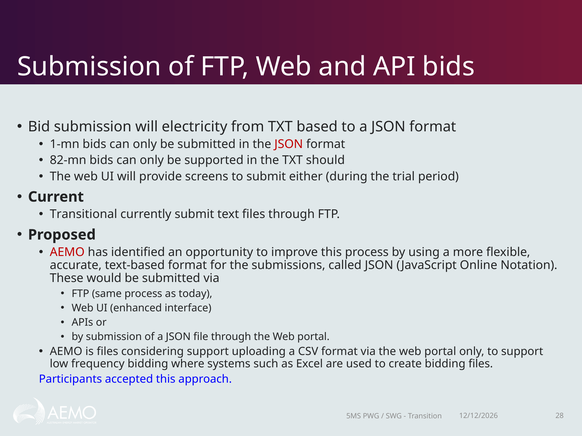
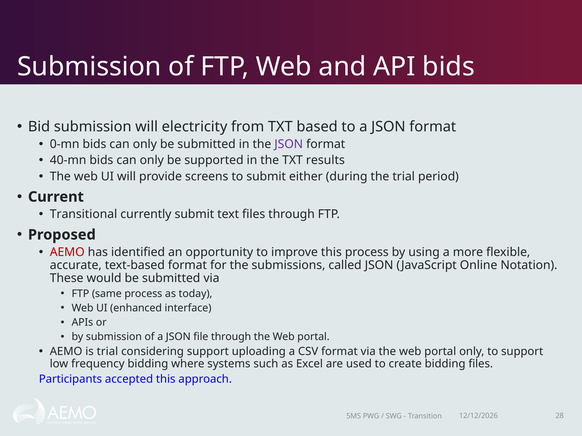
1-mn: 1-mn -> 0-mn (65, 144)
JSON colour: red -> purple (289, 144)
82-mn: 82-mn -> 40-mn (68, 160)
should: should -> results (325, 160)
is files: files -> trial (107, 352)
